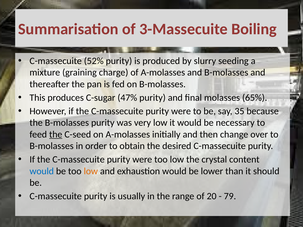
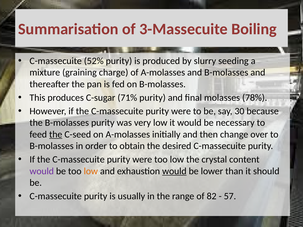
47%: 47% -> 71% (127, 98)
65%: 65% -> 78% (255, 98)
35: 35 -> 30 (239, 111)
would colour: blue -> purple (42, 171)
would underline: none -> present (174, 171)
20: 20 -> 82 (212, 196)
79: 79 -> 57 (230, 196)
